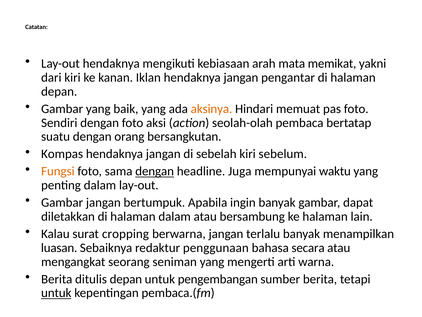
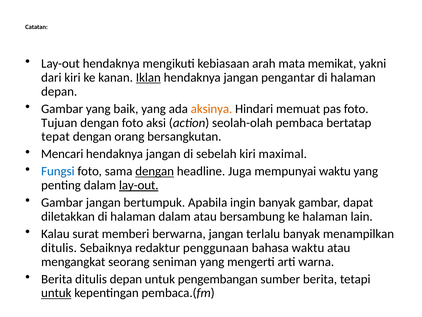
Iklan underline: none -> present (148, 77)
Sendiri: Sendiri -> Tujuan (59, 123)
suatu: suatu -> tepat (55, 136)
Kompas: Kompas -> Mencari (62, 154)
sebelum: sebelum -> maximal (283, 154)
Fungsi colour: orange -> blue (58, 171)
lay-out underline: none -> present (139, 185)
cropping: cropping -> memberi (126, 234)
luasan: luasan -> ditulis (59, 247)
bahasa secara: secara -> waktu (308, 247)
